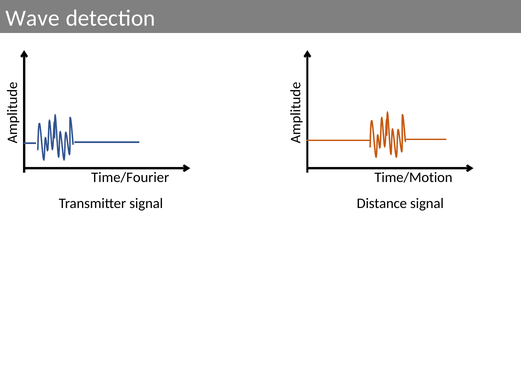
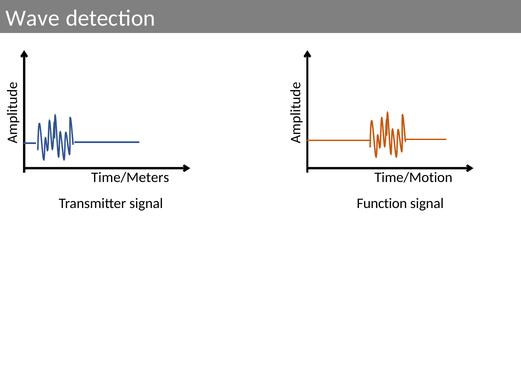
Time/Fourier: Time/Fourier -> Time/Meters (130, 177)
Distance: Distance -> Function (382, 203)
